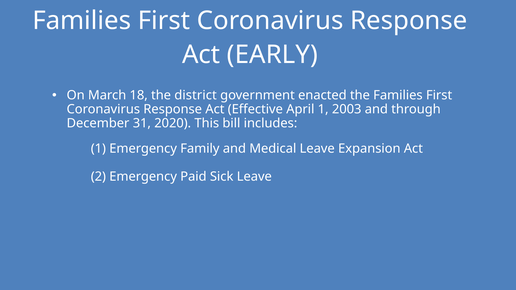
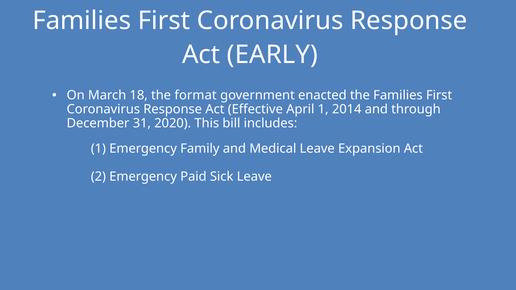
district: district -> format (196, 95)
2003: 2003 -> 2014 (347, 109)
